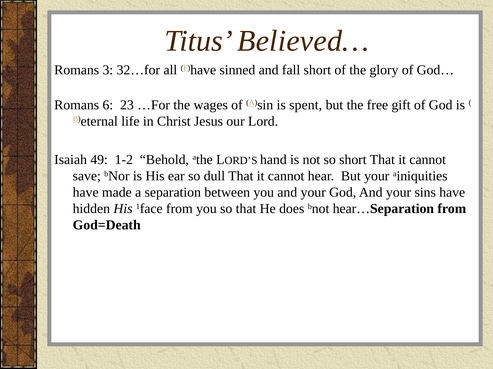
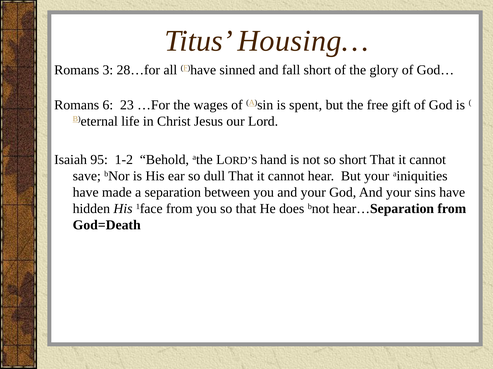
Believed…: Believed… -> Housing… (303, 41)
32…for: 32…for -> 28…for (138, 70)
49: 49 -> 95 (99, 160)
